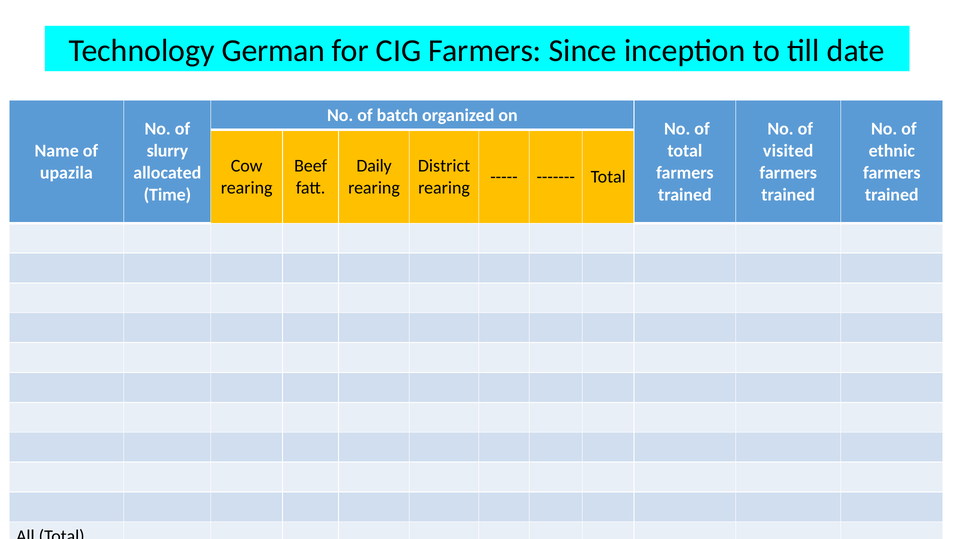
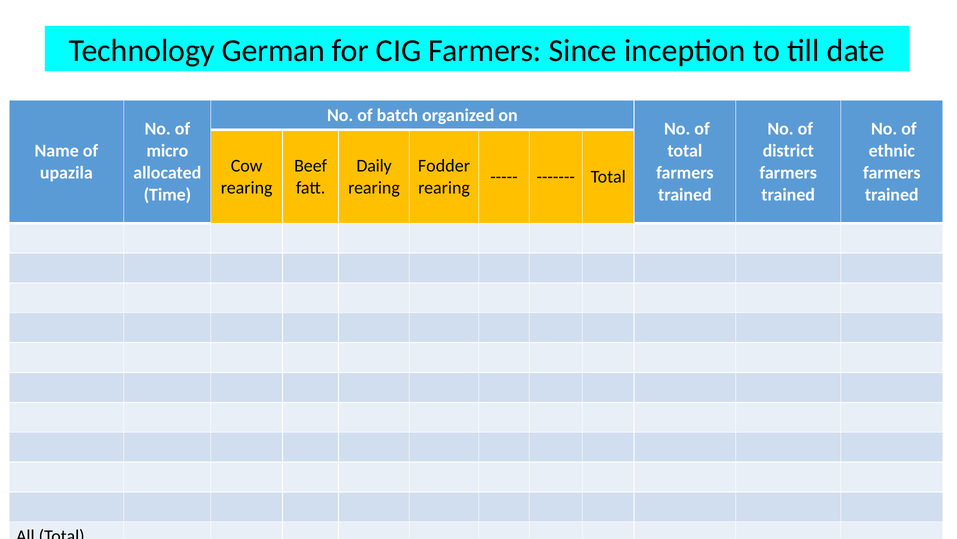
slurry: slurry -> micro (167, 151)
visited: visited -> district (788, 151)
District: District -> Fodder (444, 166)
